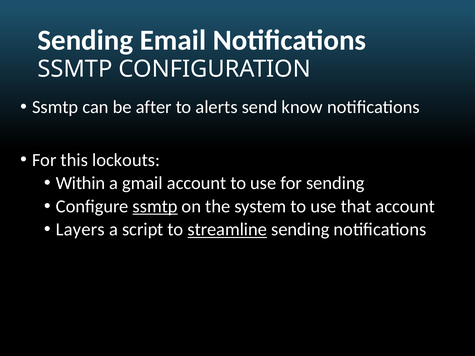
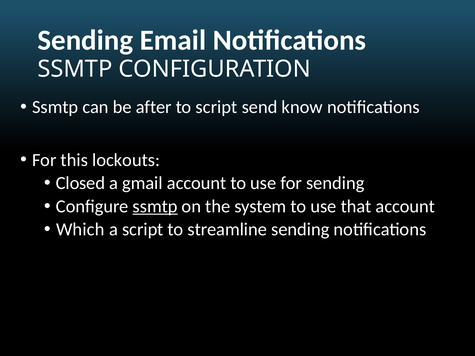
to alerts: alerts -> script (217, 107)
Within: Within -> Closed (80, 183)
Layers: Layers -> Which (80, 230)
streamline underline: present -> none (227, 230)
